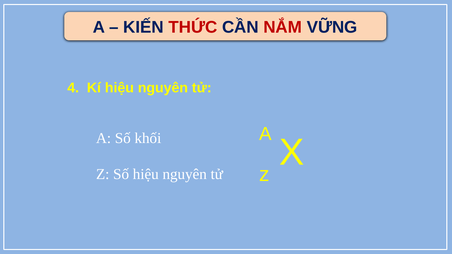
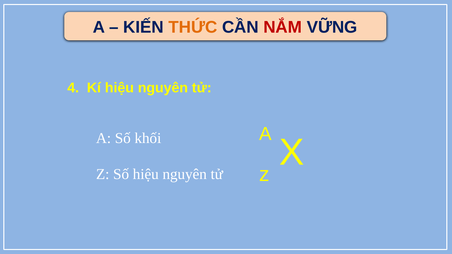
THỨC colour: red -> orange (193, 27)
